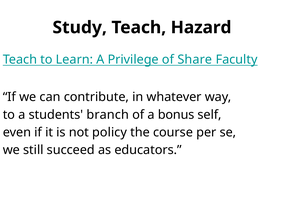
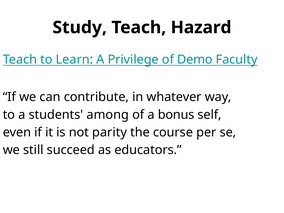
Share: Share -> Demo (195, 60)
branch: branch -> among (108, 115)
policy: policy -> parity (110, 132)
